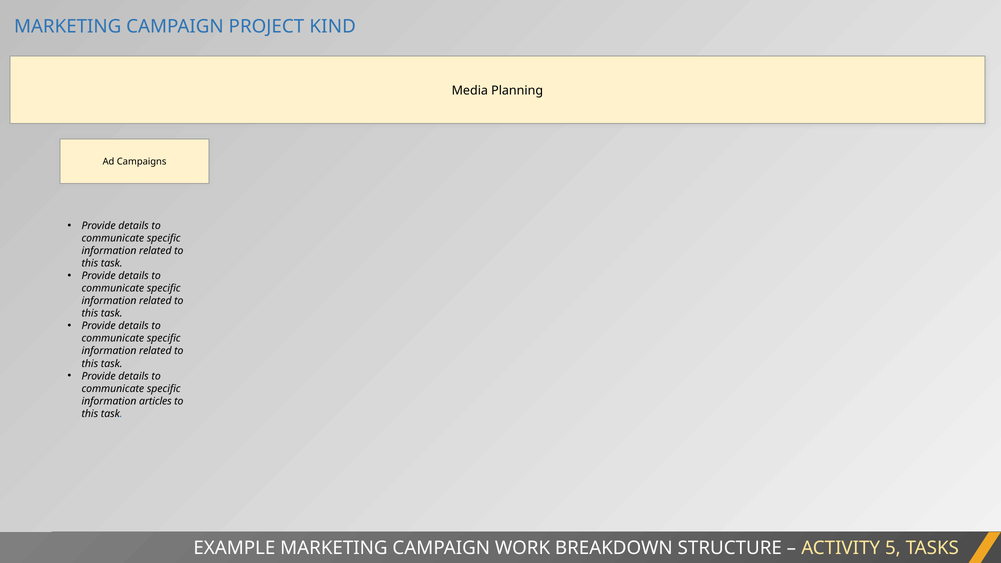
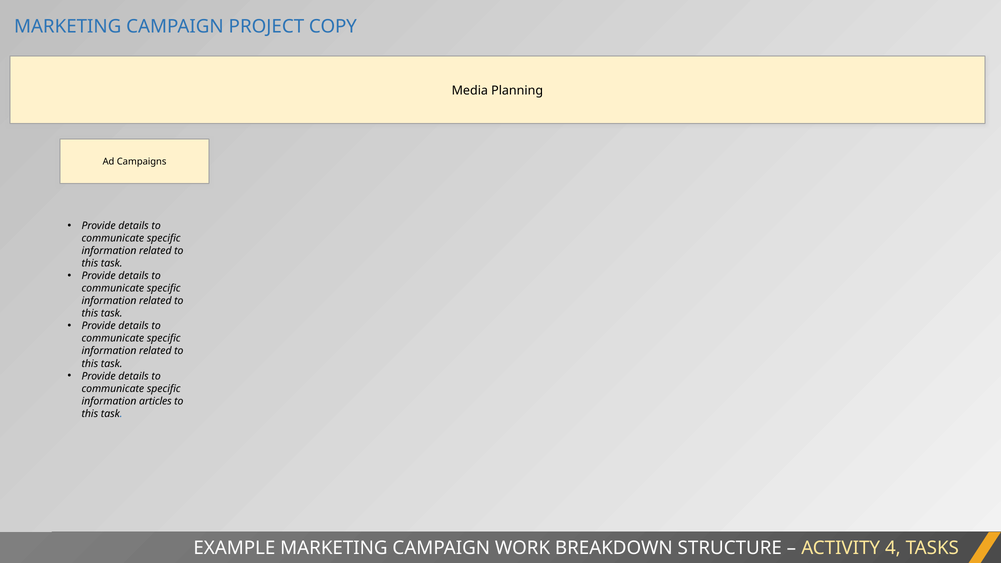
KIND: KIND -> COPY (333, 26)
5: 5 -> 4 (893, 548)
